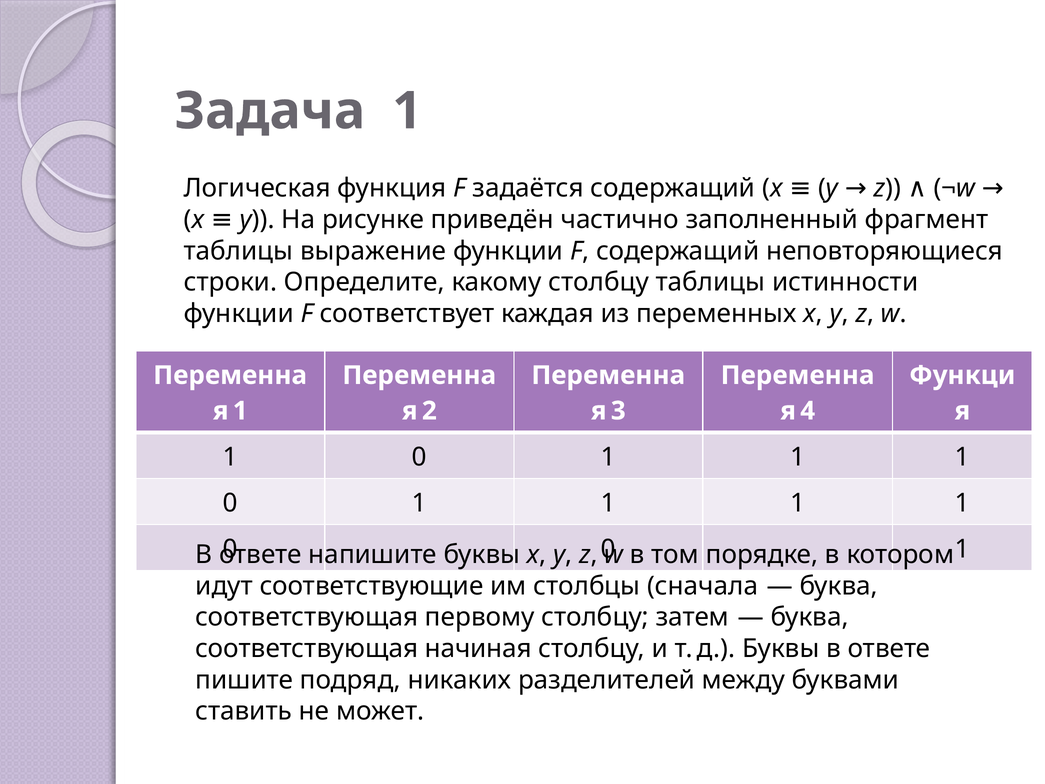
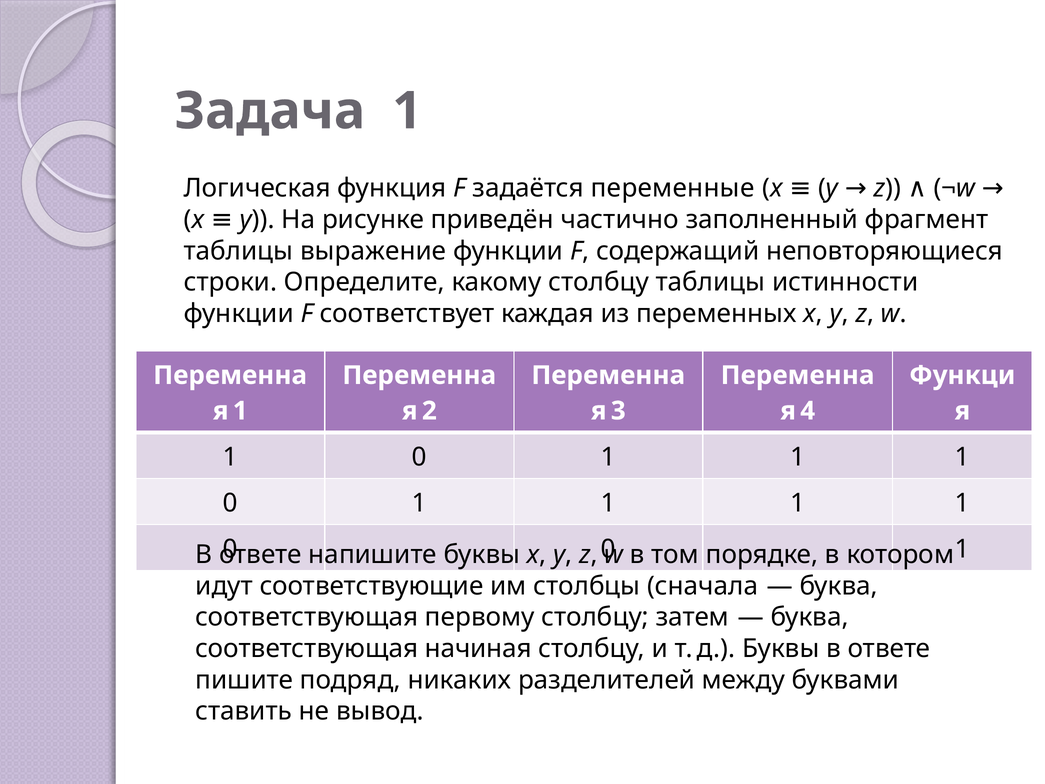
задаётся содержащий: содержащий -> переменные (673, 188)
может: может -> вывод (380, 711)
